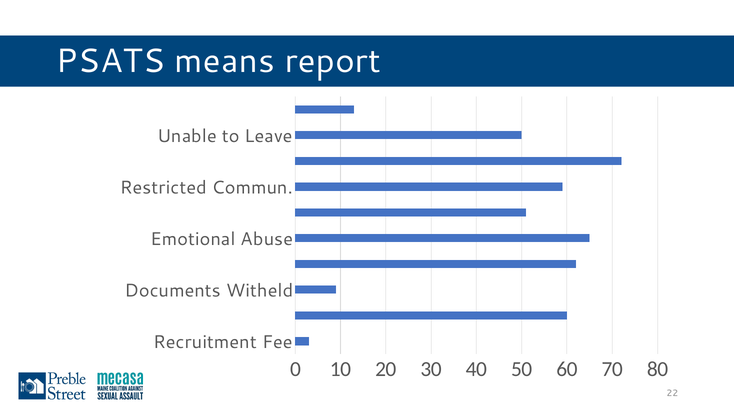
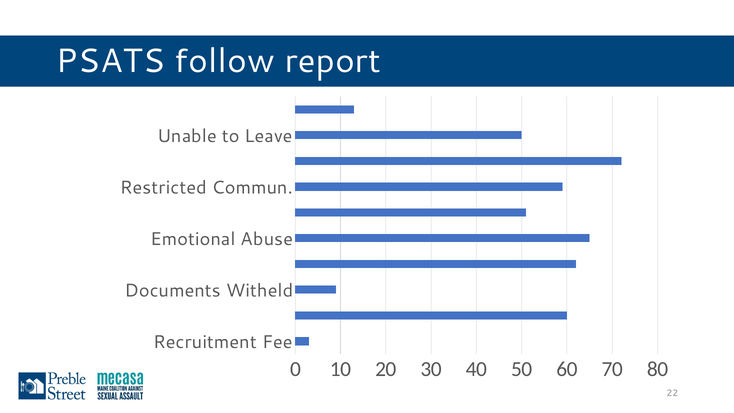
means: means -> follow (225, 61)
